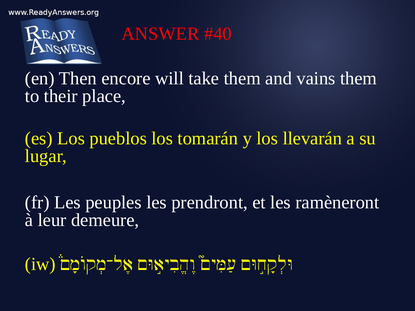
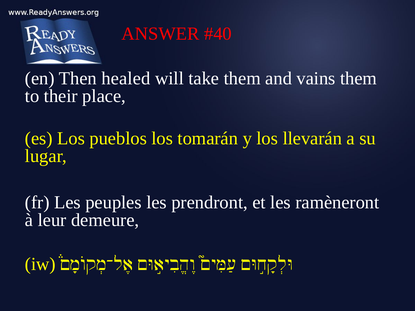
encore: encore -> healed (126, 78)
